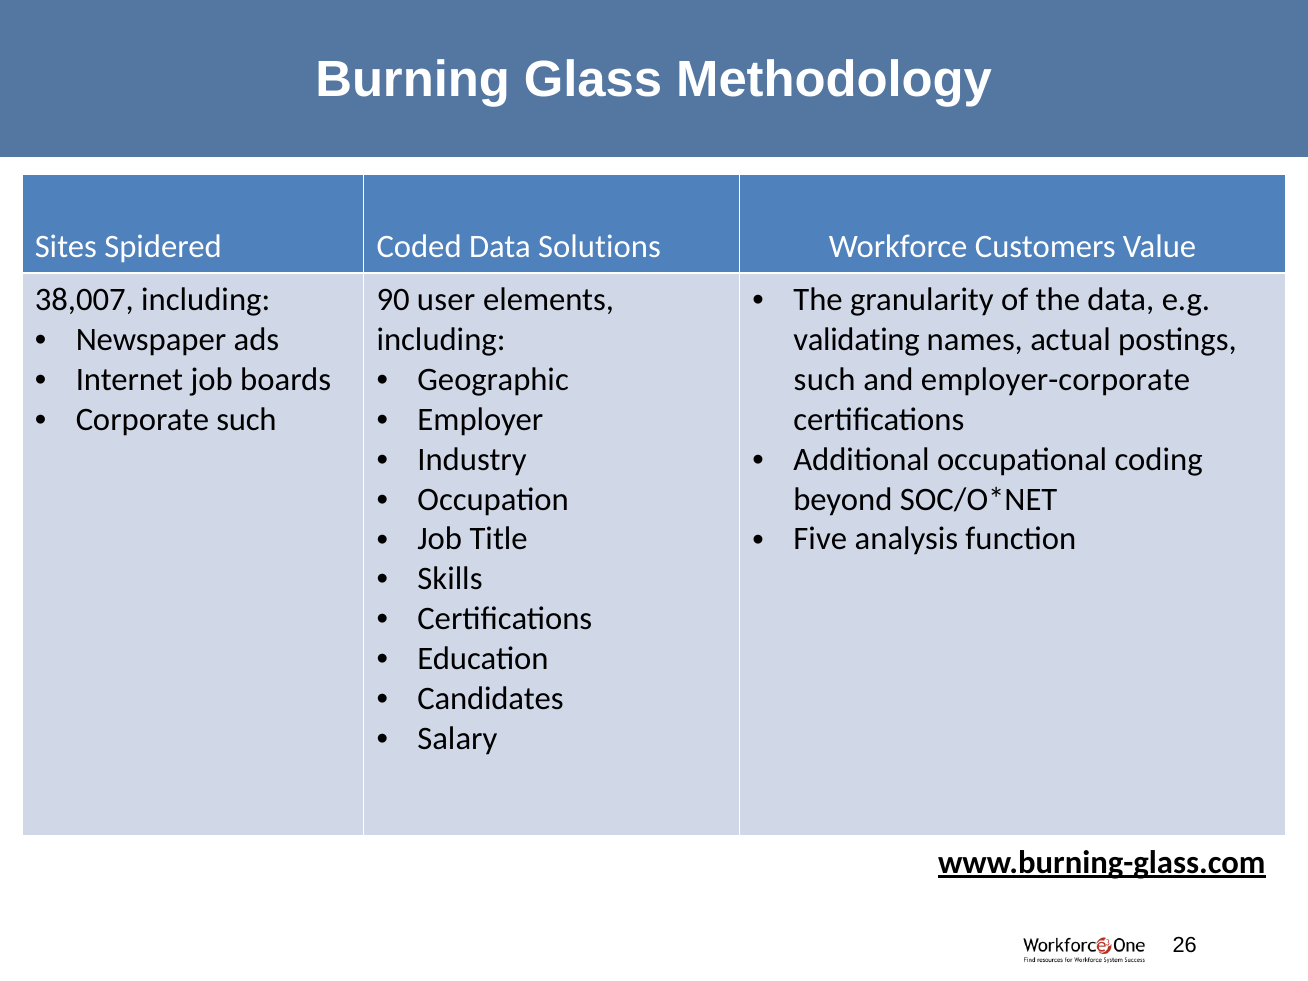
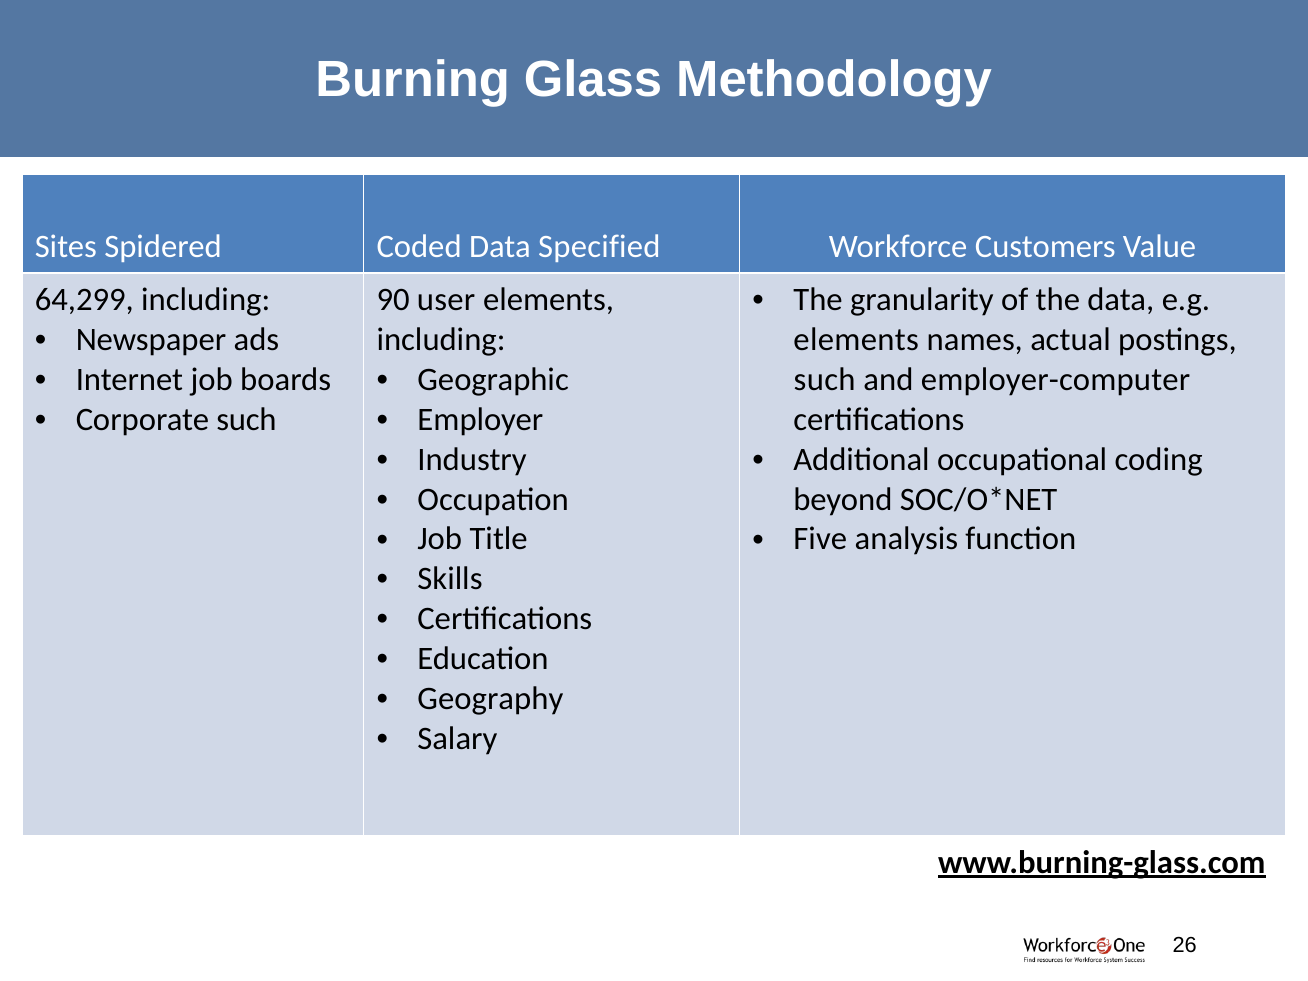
Solutions: Solutions -> Specified (599, 247)
38,007: 38,007 -> 64,299 (84, 300)
validating: validating -> elements (856, 340)
employer-corporate: employer-corporate -> employer-computer (1056, 380)
Candidates: Candidates -> Geography (490, 699)
